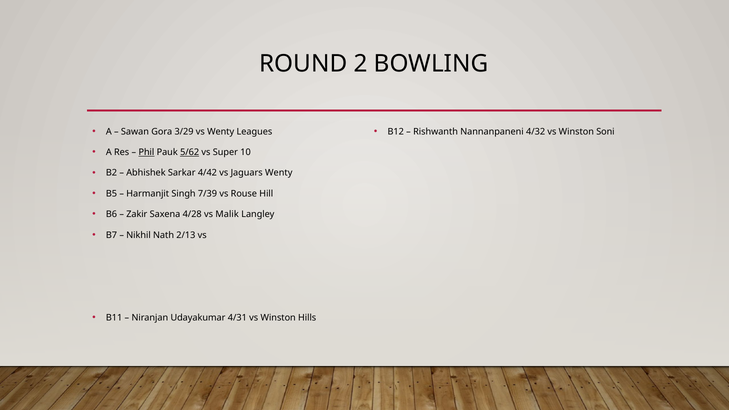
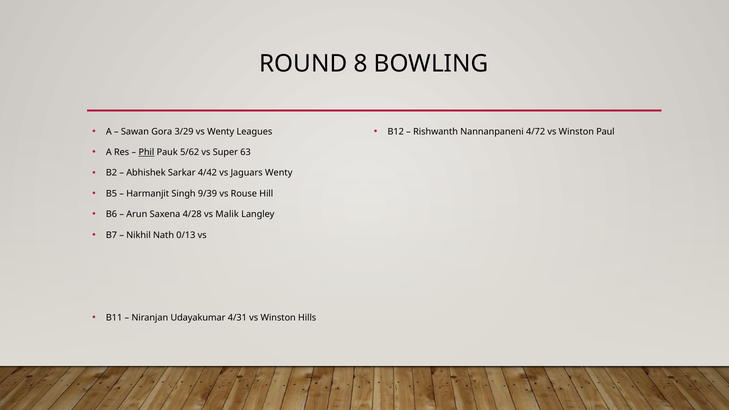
2: 2 -> 8 (361, 64)
4/32: 4/32 -> 4/72 (536, 132)
Soni: Soni -> Paul (605, 132)
5/62 underline: present -> none (190, 152)
10: 10 -> 63 (246, 152)
7/39: 7/39 -> 9/39 (208, 194)
Zakir: Zakir -> Arun (137, 214)
2/13: 2/13 -> 0/13 (186, 235)
